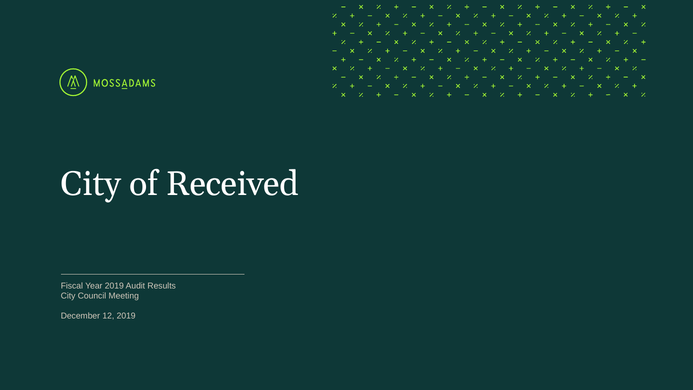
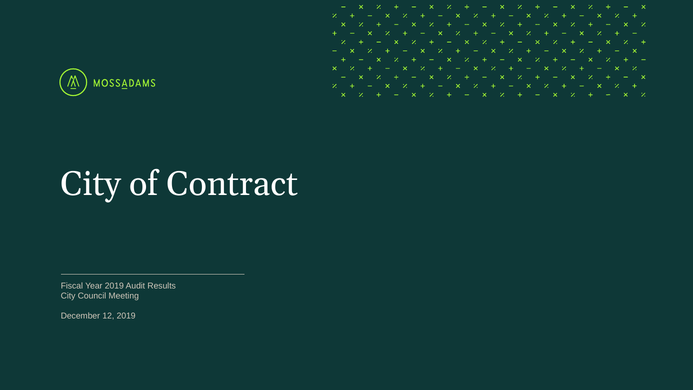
Received: Received -> Contract (232, 184)
